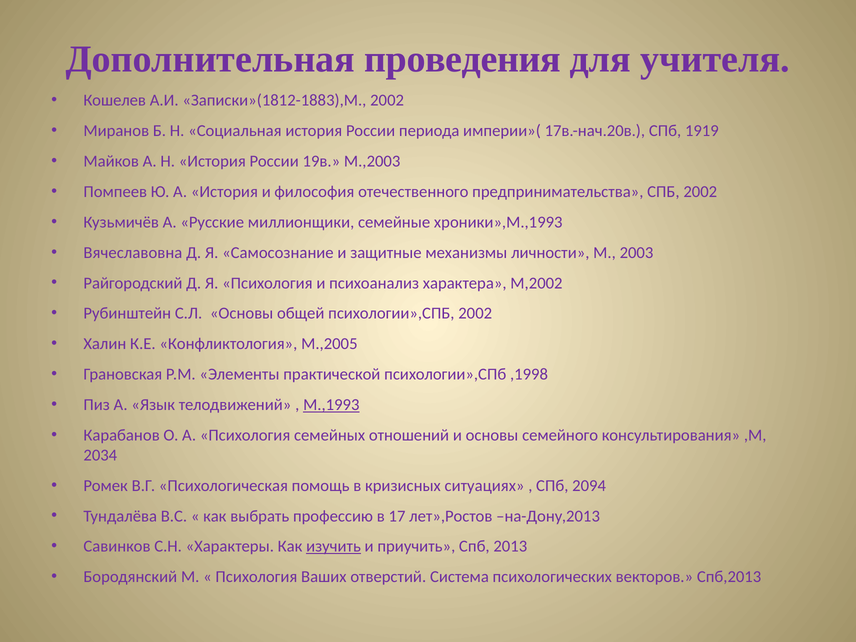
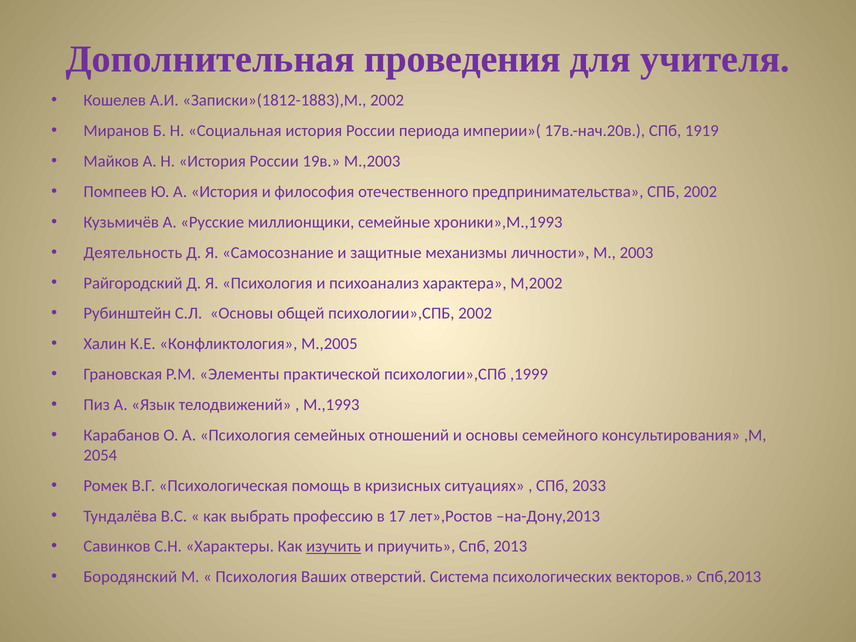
Вячеславовна: Вячеславовна -> Деятельность (133, 253)
,1998: ,1998 -> ,1999 (529, 374)
М.,1993 underline: present -> none (331, 405)
2034: 2034 -> 2054 (100, 455)
2094: 2094 -> 2033 (589, 486)
